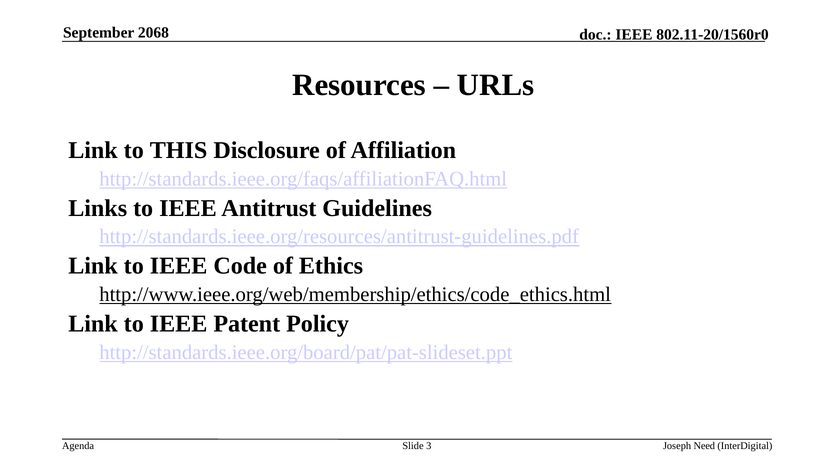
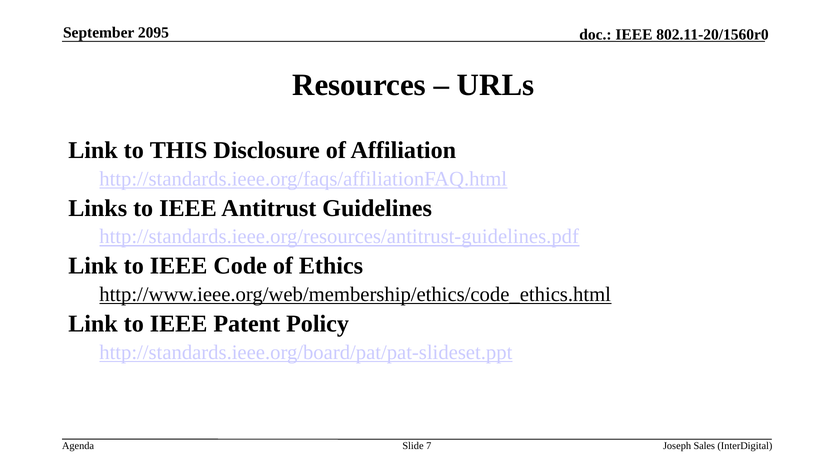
2068: 2068 -> 2095 (153, 33)
3: 3 -> 7 (429, 446)
Need: Need -> Sales (704, 446)
